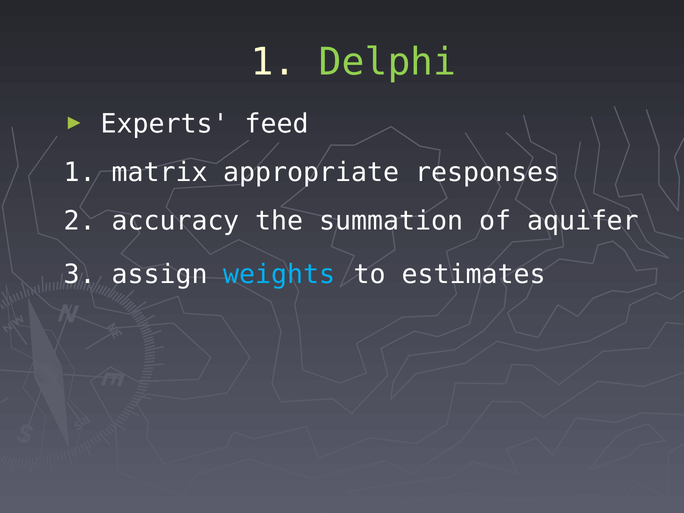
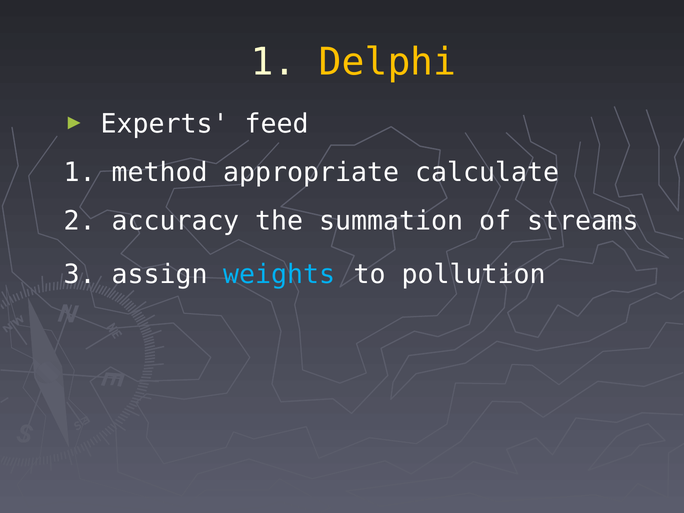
Delphi colour: light green -> yellow (388, 62)
matrix: matrix -> method (160, 172)
responses: responses -> calculate (487, 172)
aquifer: aquifer -> streams (583, 221)
estimates: estimates -> pollution (474, 274)
